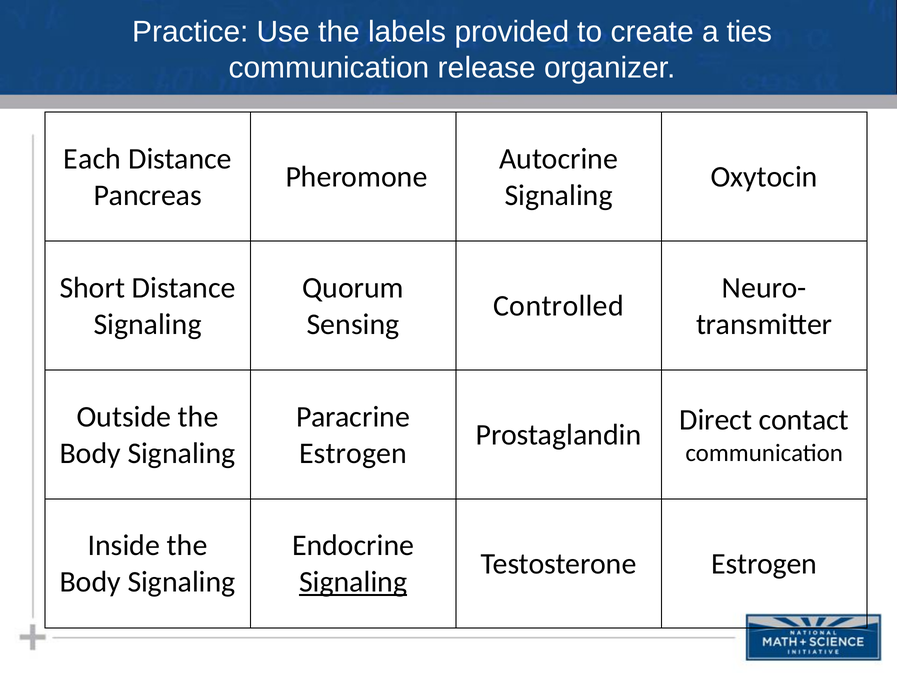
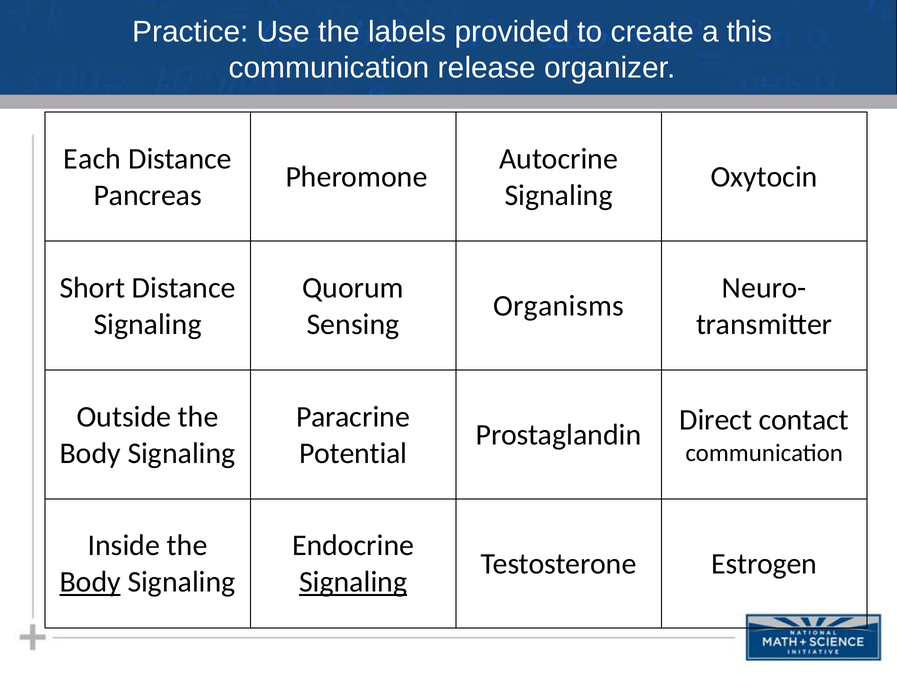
ties: ties -> this (749, 32)
Controlled: Controlled -> Organisms (559, 306)
Estrogen: Estrogen -> Potential (353, 453)
Body underline: none -> present (90, 582)
